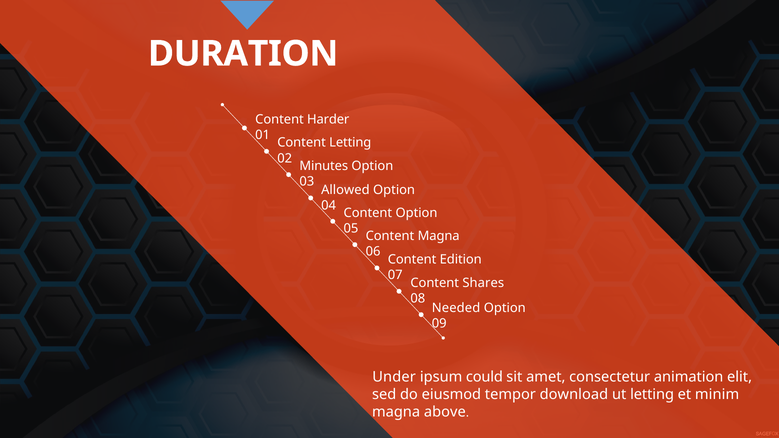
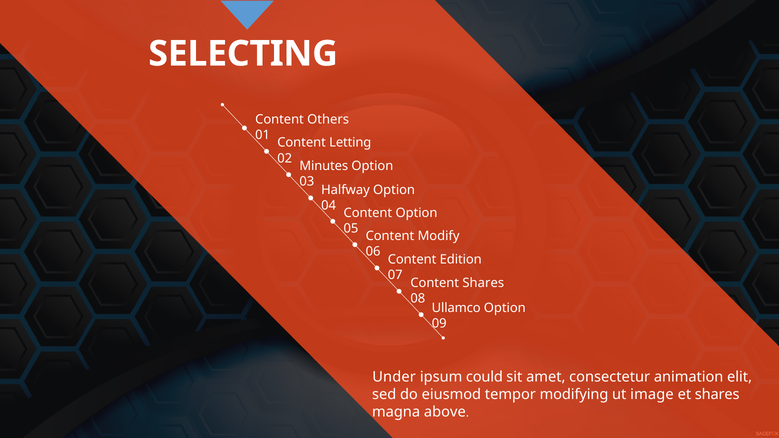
DURATION: DURATION -> SELECTING (243, 54)
Harder: Harder -> Others (328, 120)
Allowed: Allowed -> Halfway (345, 190)
Content Magna: Magna -> Modify (439, 236)
Needed: Needed -> Ullamco (456, 308)
download: download -> modifying (574, 394)
ut letting: letting -> image (652, 394)
et minim: minim -> shares (717, 394)
